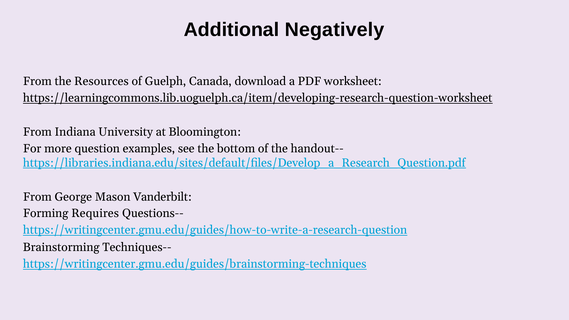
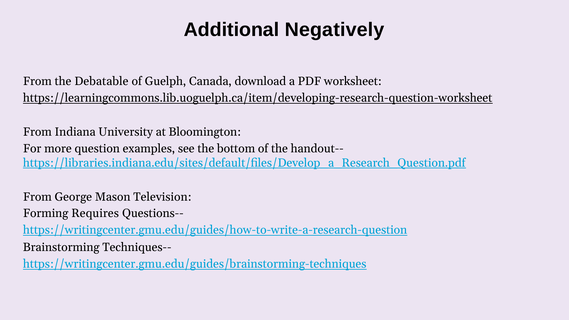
Resources: Resources -> Debatable (101, 81)
Vanderbilt: Vanderbilt -> Television (162, 197)
